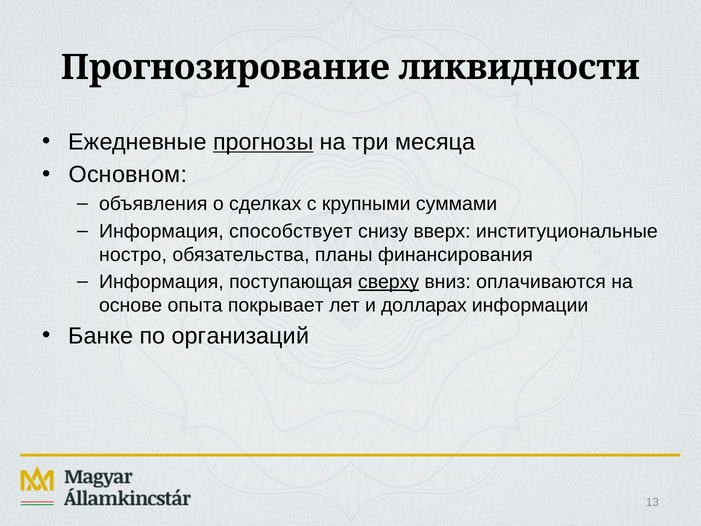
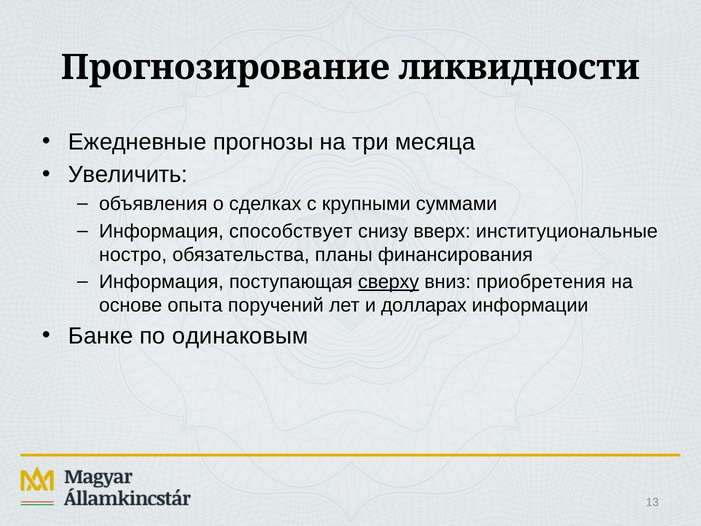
прогнозы underline: present -> none (263, 142)
Основном: Основном -> Увеличить (128, 175)
оплачиваются: оплачиваются -> приобретения (541, 282)
покрывает: покрывает -> поручений (276, 305)
организаций: организаций -> одинаковым (240, 336)
